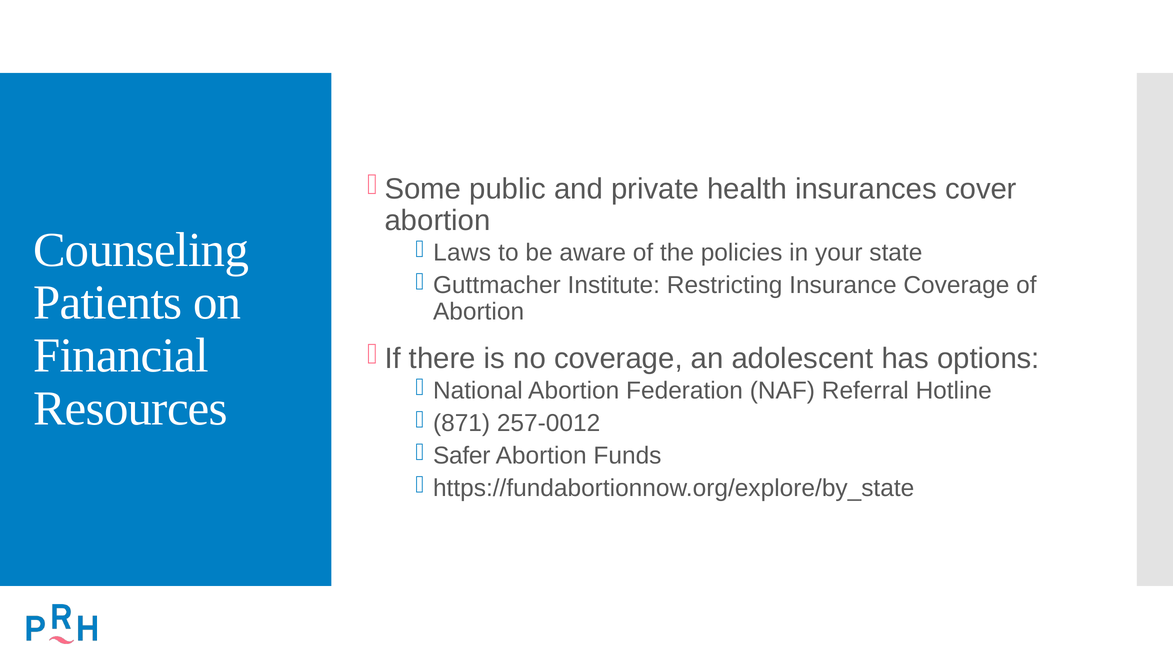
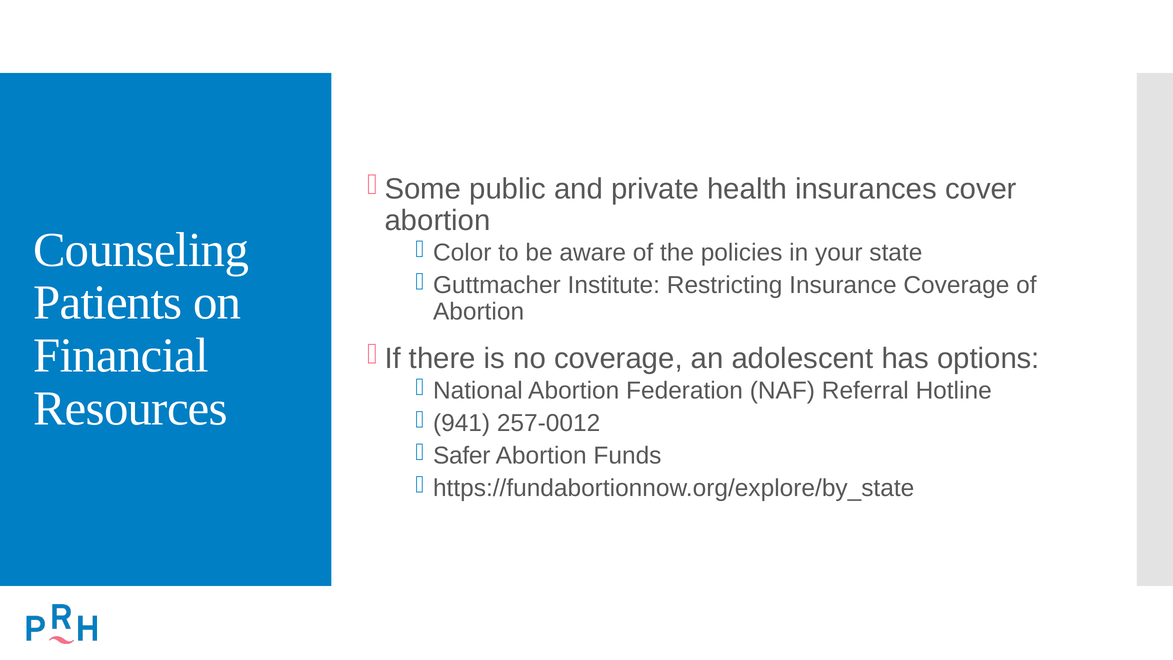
Laws: Laws -> Color (462, 253)
871: 871 -> 941 (462, 423)
